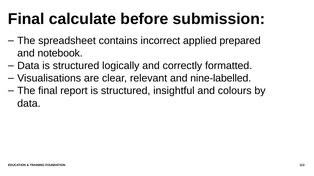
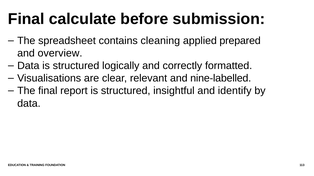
incorrect: incorrect -> cleaning (160, 41)
notebook: notebook -> overview (60, 53)
colours: colours -> identify (235, 91)
